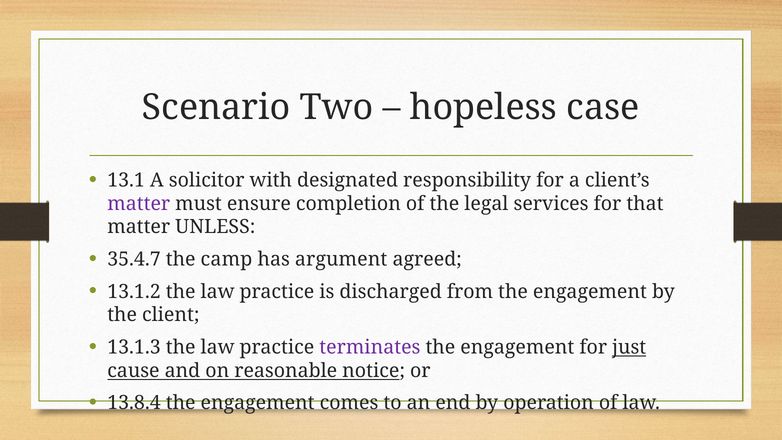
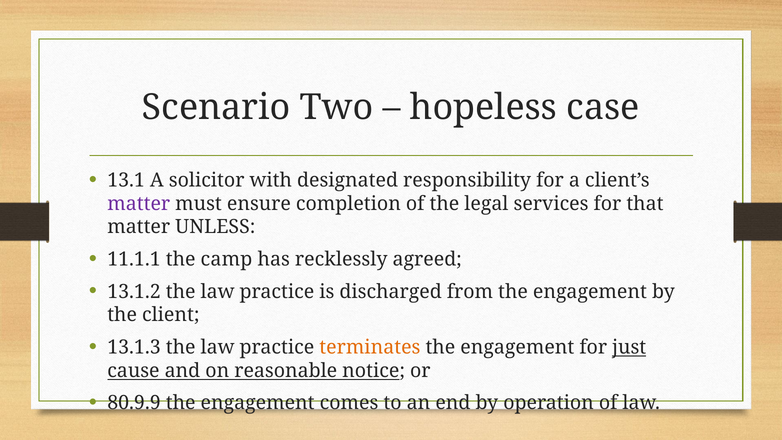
35.4.7: 35.4.7 -> 11.1.1 (134, 259)
argument: argument -> recklessly (341, 259)
terminates colour: purple -> orange (370, 347)
13.8.4: 13.8.4 -> 80.9.9 (134, 403)
